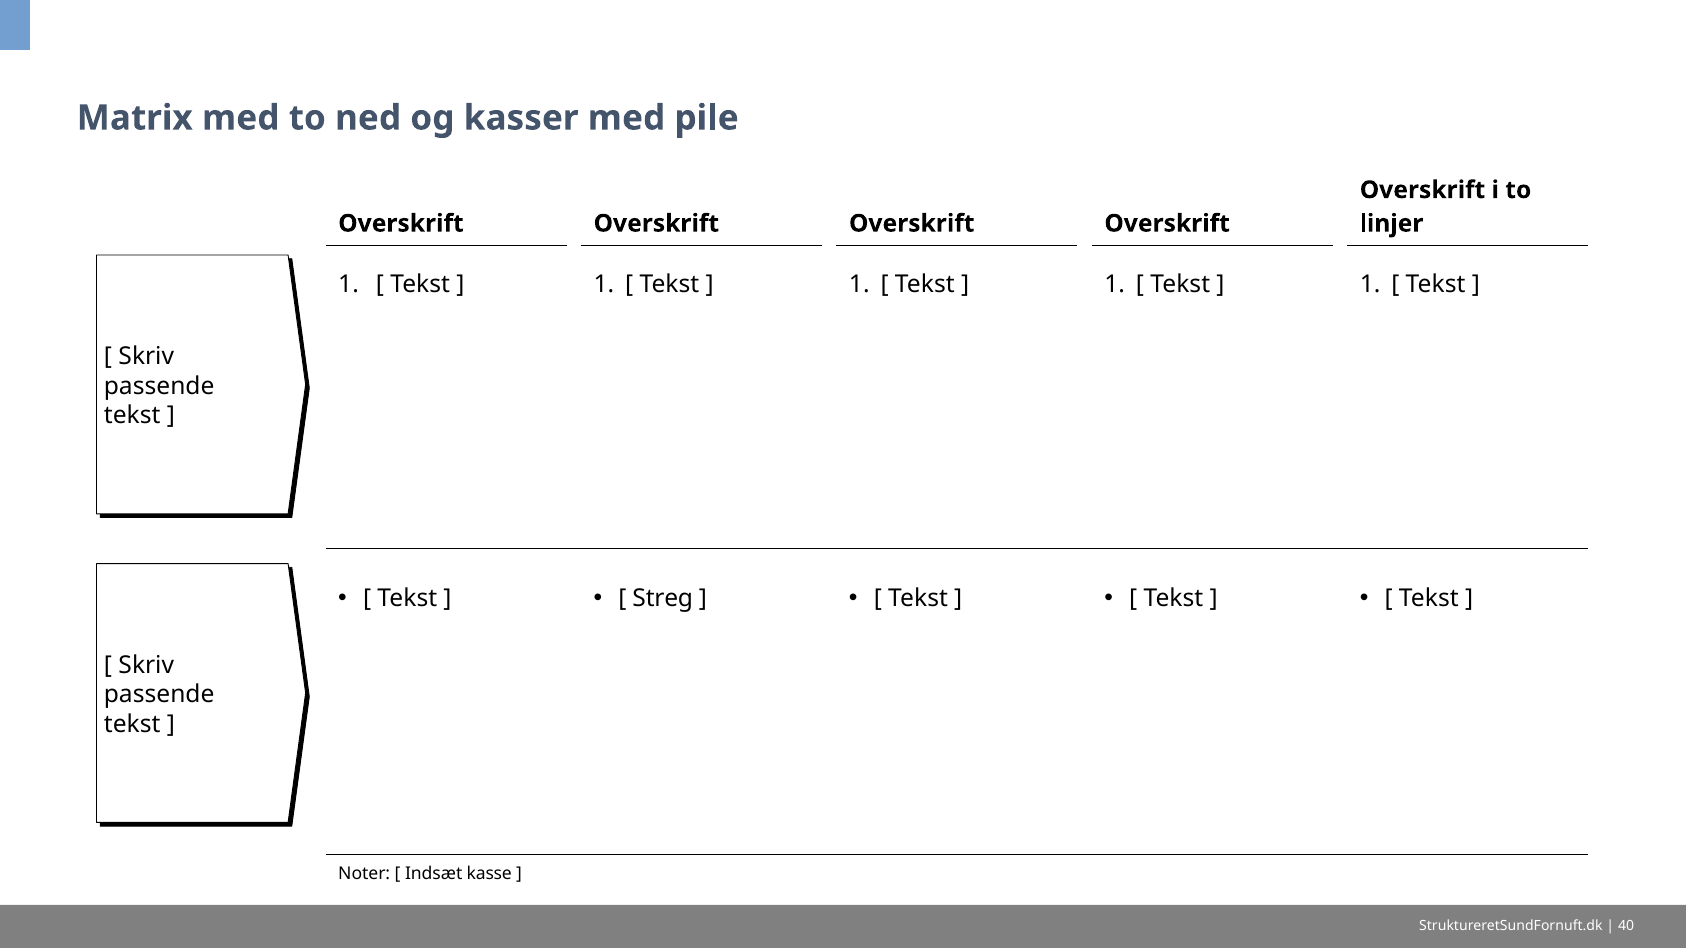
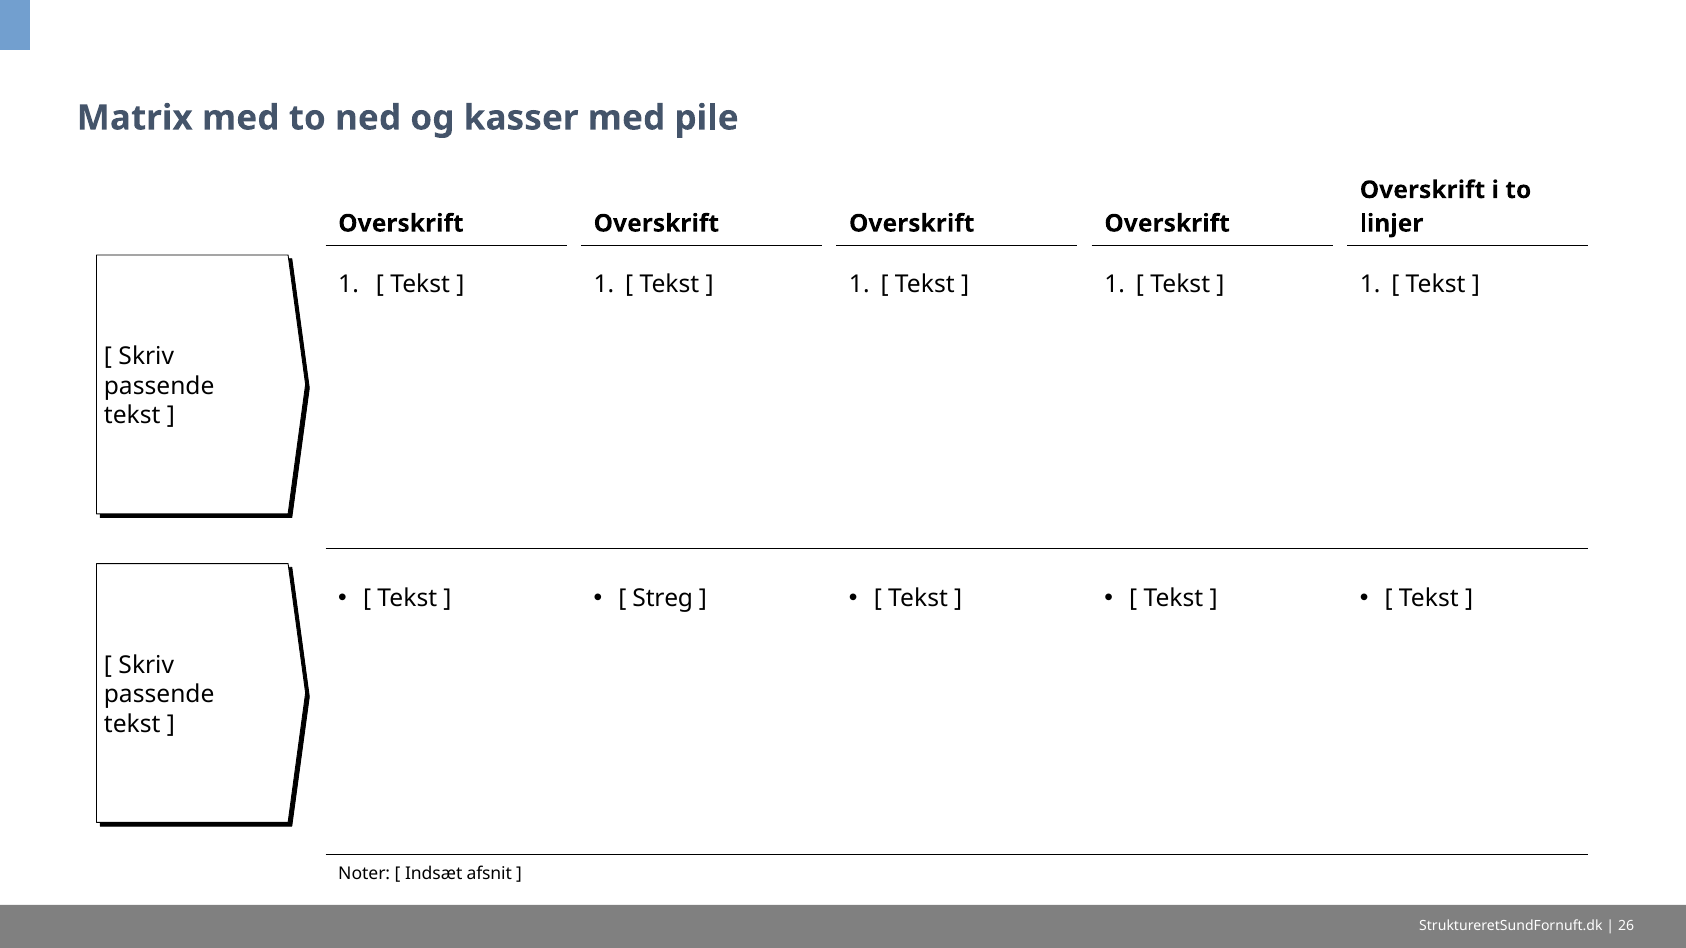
kasse: kasse -> afsnit (489, 874)
40: 40 -> 26 (1626, 926)
